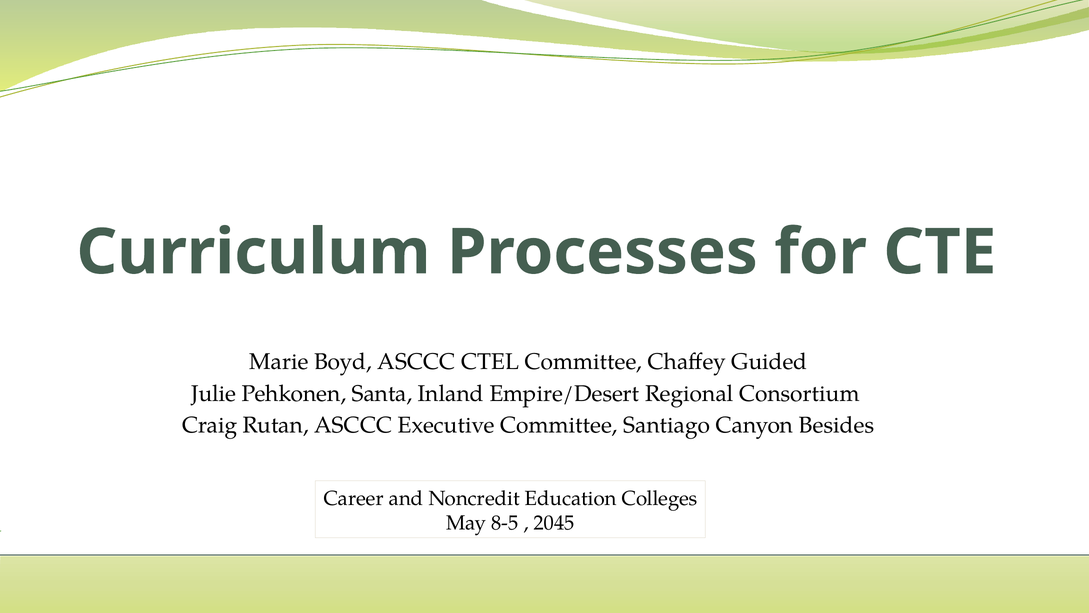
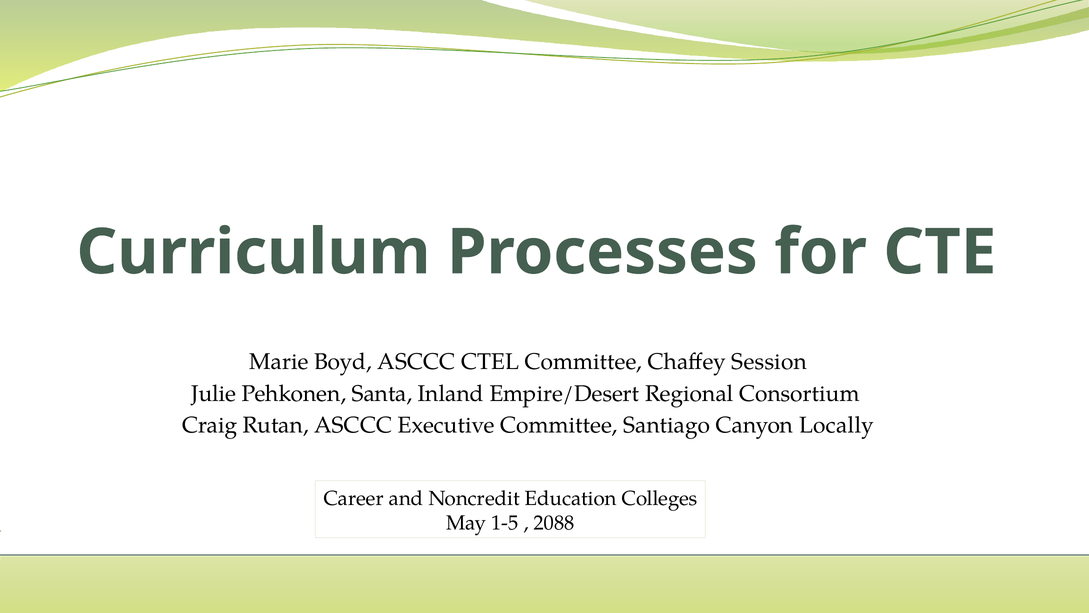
Guided: Guided -> Session (769, 362)
Besides: Besides -> Locally (837, 425)
8-5: 8-5 -> 1-5 (505, 523)
2045: 2045 -> 2088 (554, 523)
